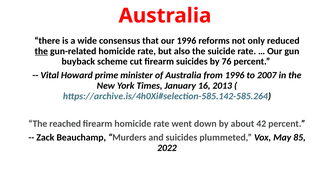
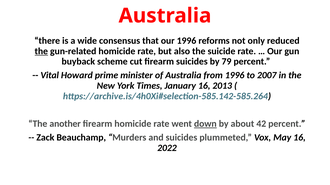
76: 76 -> 79 (227, 62)
reached: reached -> another (65, 124)
down underline: none -> present (205, 124)
May 85: 85 -> 16 (299, 138)
